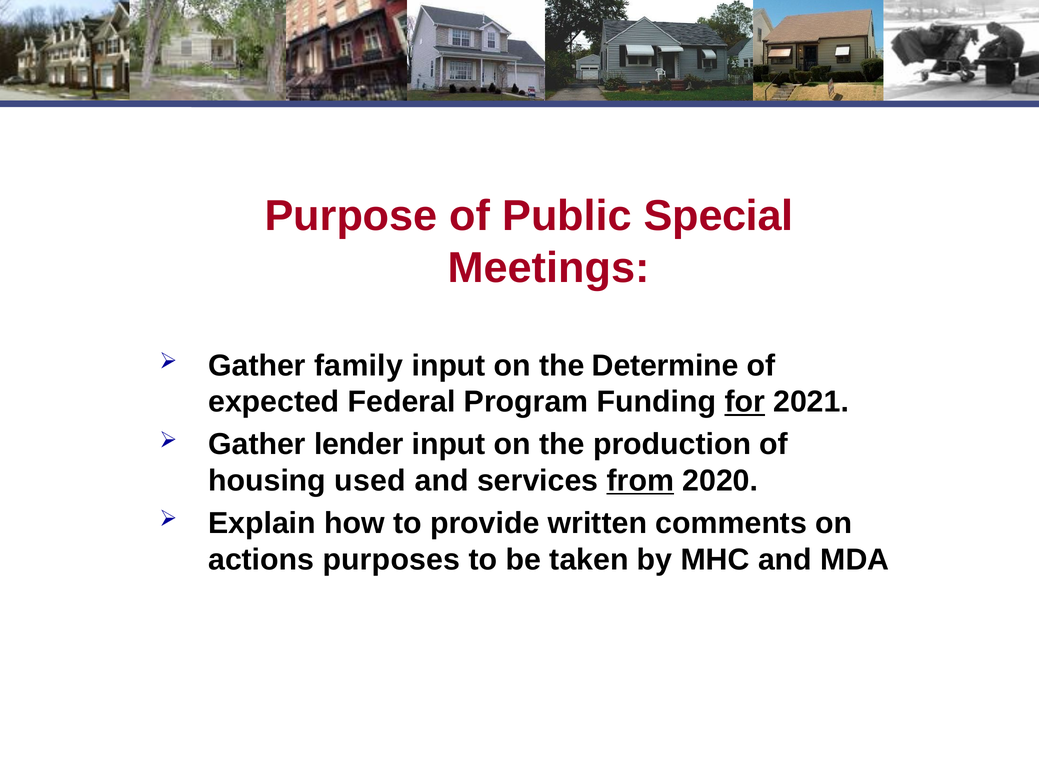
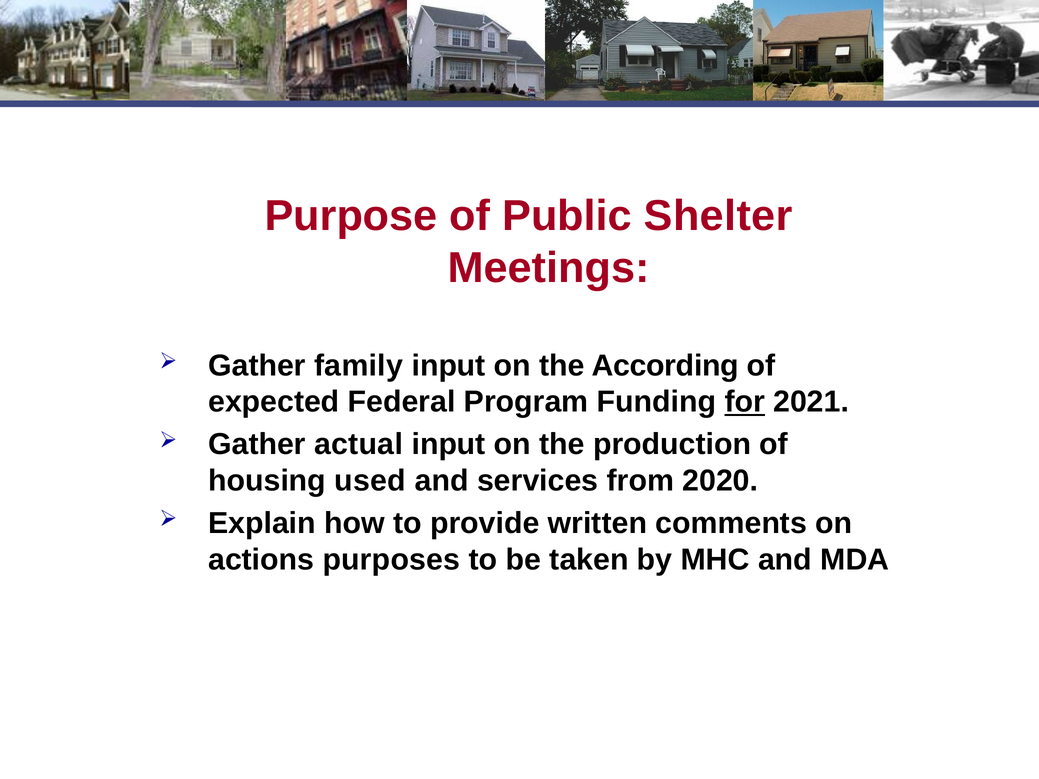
Special: Special -> Shelter (718, 216)
Determine: Determine -> According (665, 366)
lender: lender -> actual (359, 445)
from underline: present -> none (640, 481)
